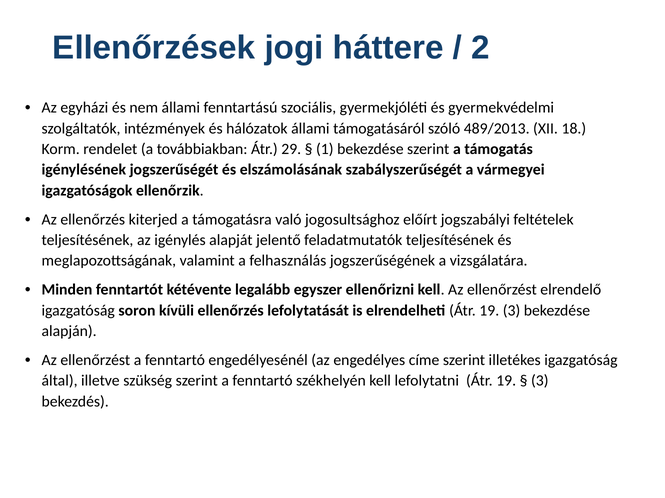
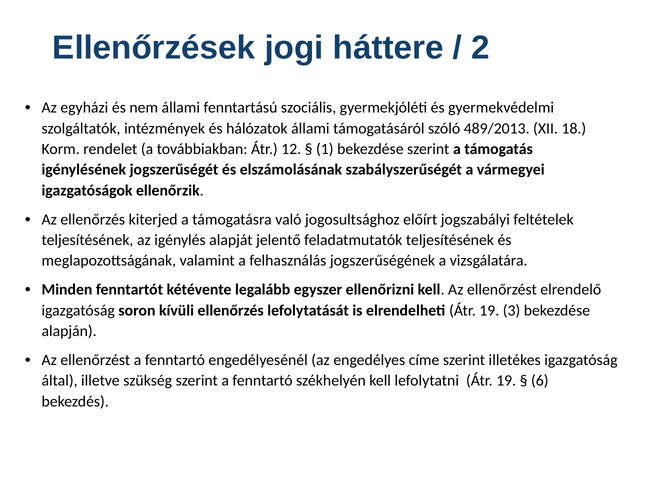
29: 29 -> 12 (291, 149)
3: 3 -> 6 (540, 381)
